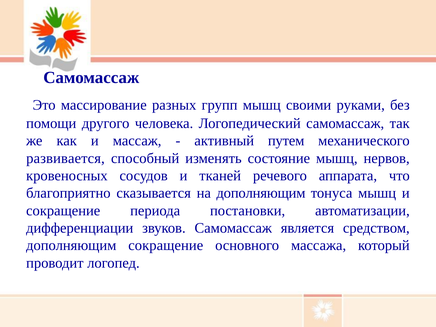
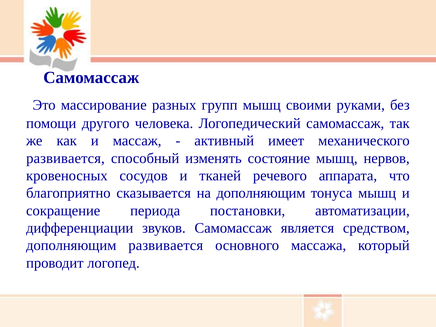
путем: путем -> имеет (286, 141)
дополняющим сокращение: сокращение -> развивается (166, 245)
